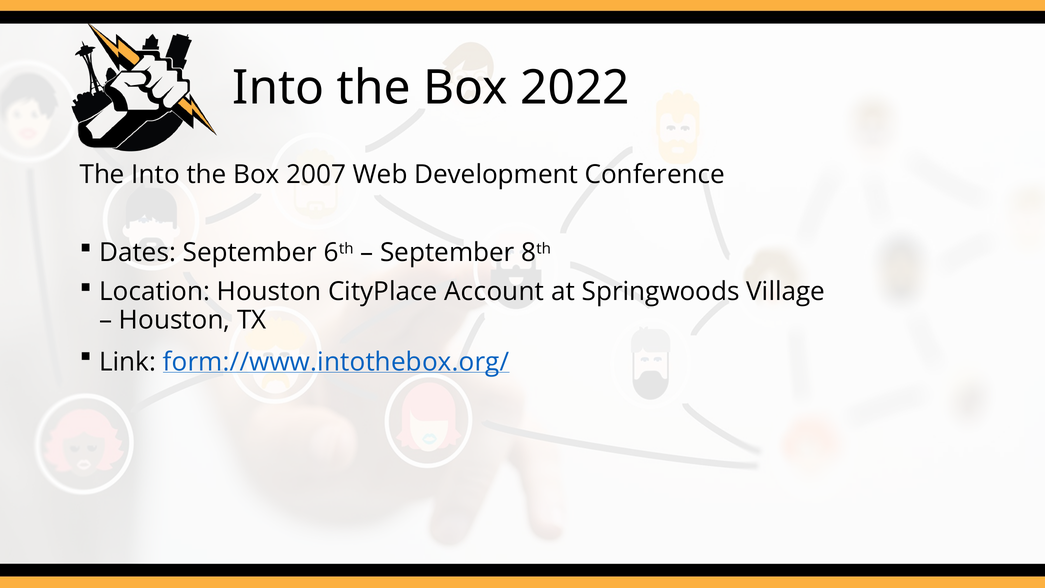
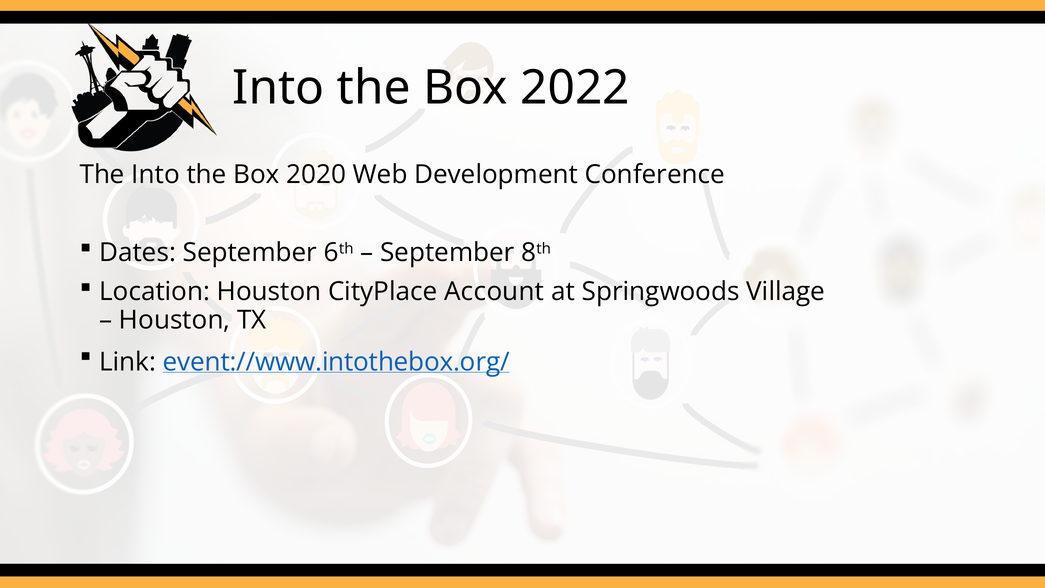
2007: 2007 -> 2020 (316, 174)
form://www.intothebox.org/: form://www.intothebox.org/ -> event://www.intothebox.org/ (336, 362)
